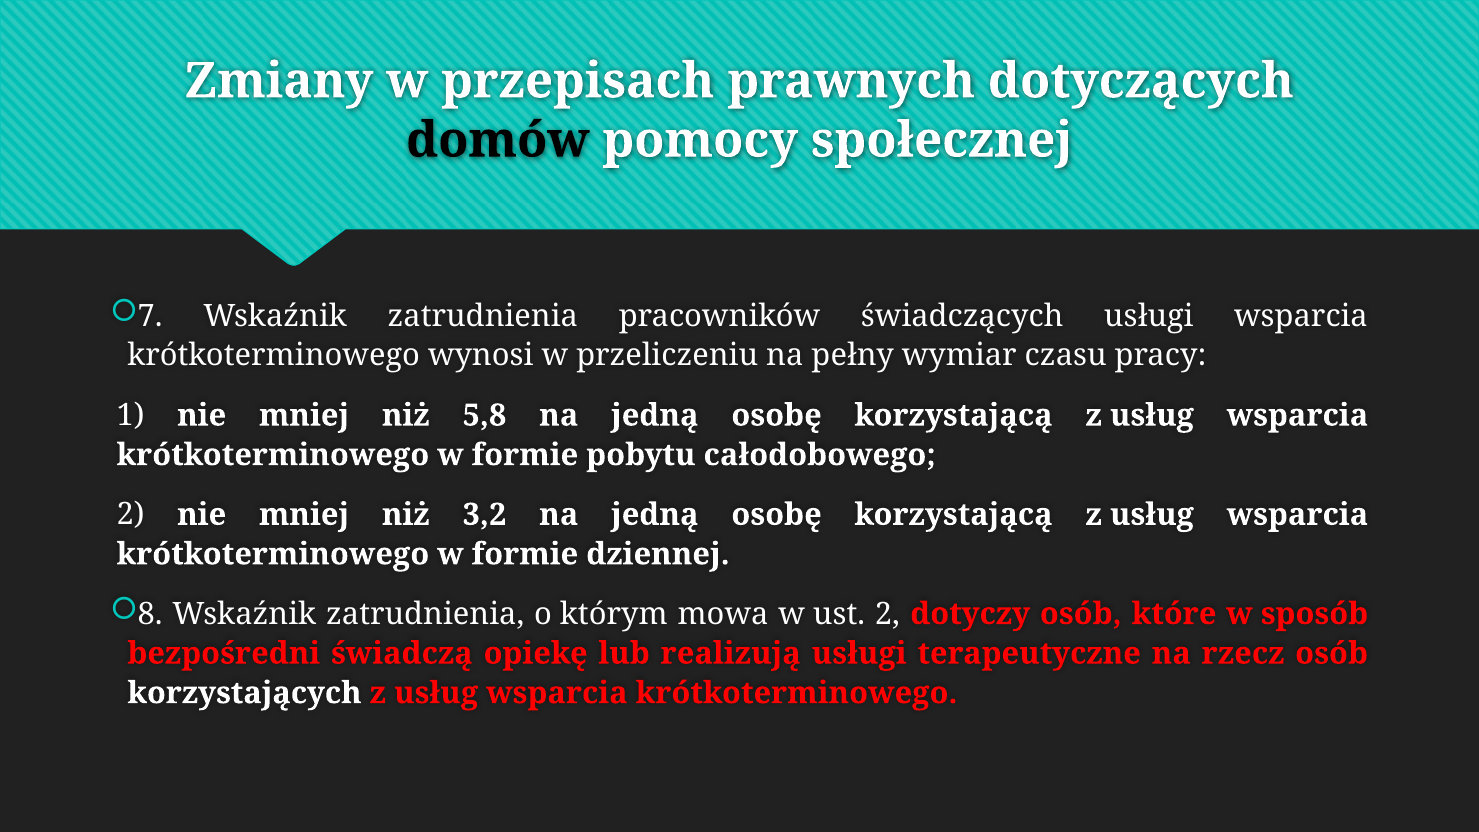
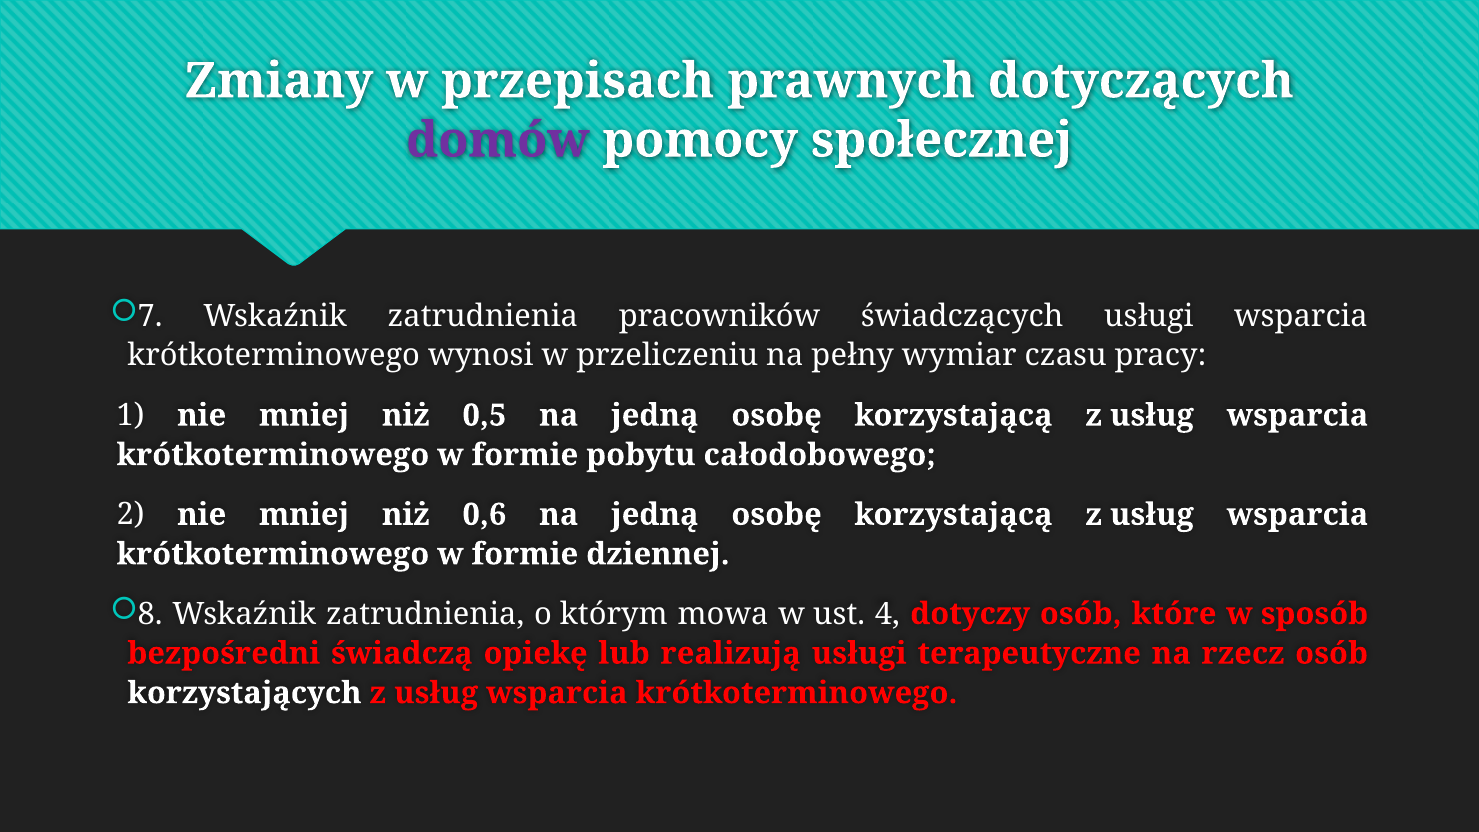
domów colour: black -> purple (498, 140)
5,8: 5,8 -> 0,5 (484, 415)
3,2: 3,2 -> 0,6 (484, 515)
ust 2: 2 -> 4 (887, 614)
